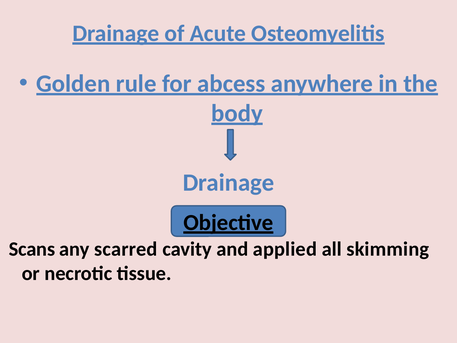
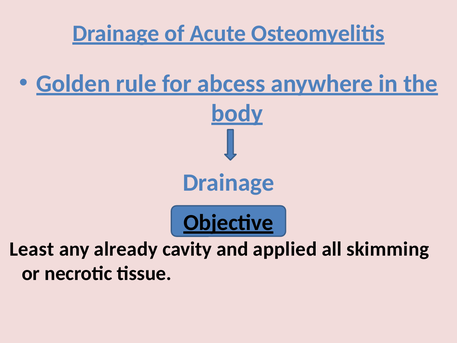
Scans: Scans -> Least (32, 249)
scarred: scarred -> already (126, 249)
